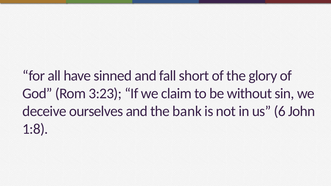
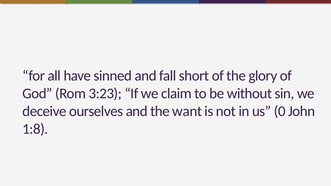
bank: bank -> want (187, 111)
6: 6 -> 0 (280, 111)
